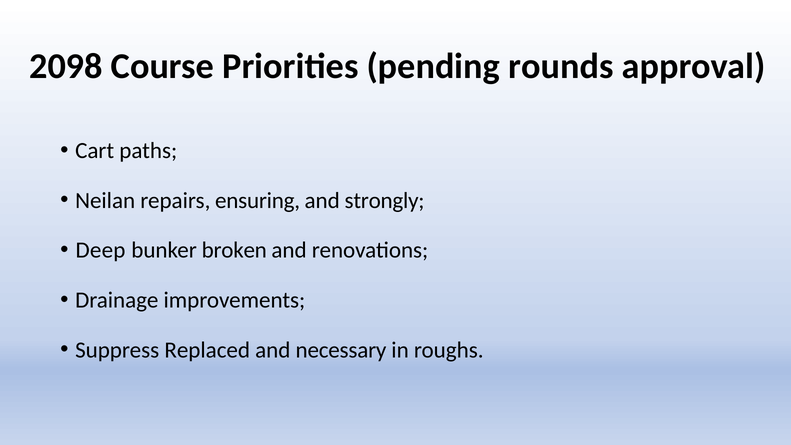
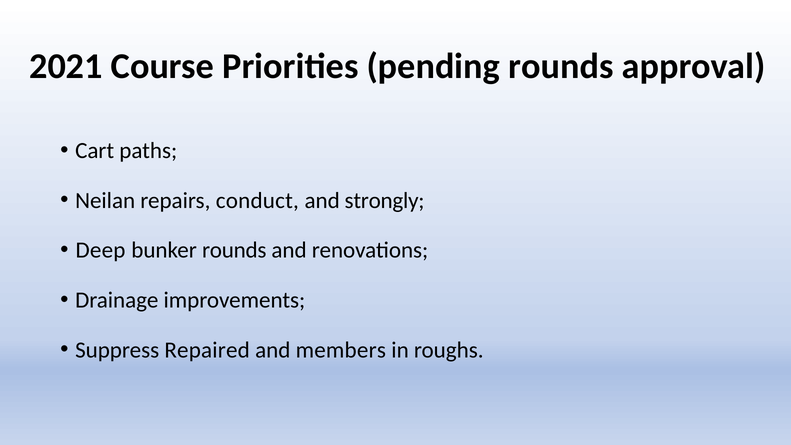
2098: 2098 -> 2021 (66, 66)
ensuring: ensuring -> conduct (257, 201)
bunker broken: broken -> rounds (234, 250)
Replaced: Replaced -> Repaired (207, 350)
necessary: necessary -> members (341, 350)
